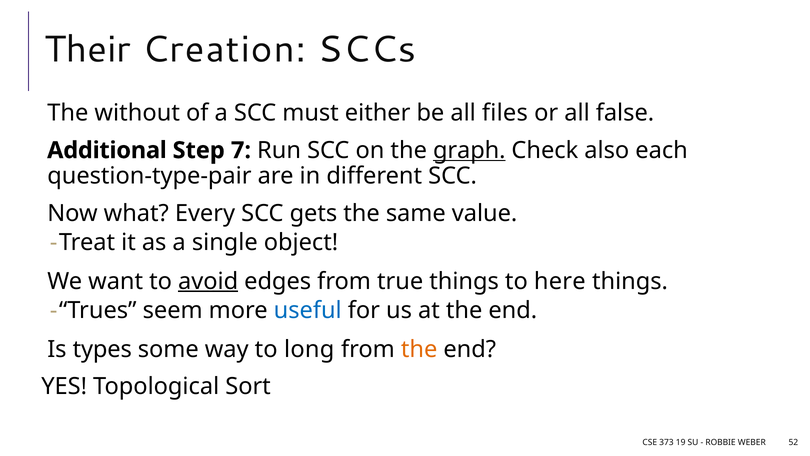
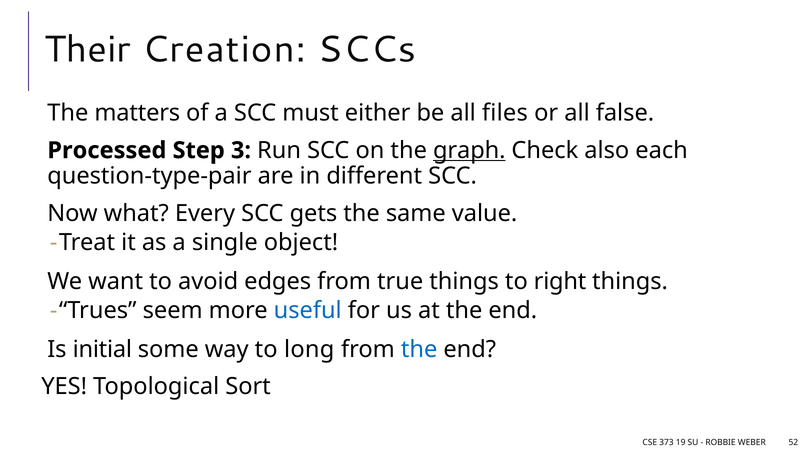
without: without -> matters (137, 113)
Additional: Additional -> Processed (107, 150)
7: 7 -> 3 (241, 150)
avoid underline: present -> none (208, 281)
here: here -> right (560, 281)
types: types -> initial (102, 349)
the colour: orange -> blue (419, 349)
